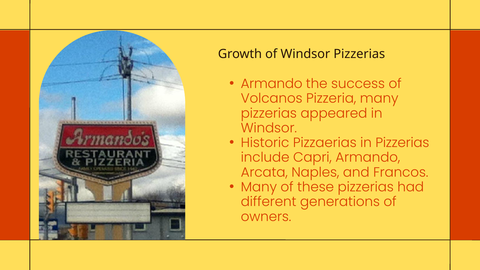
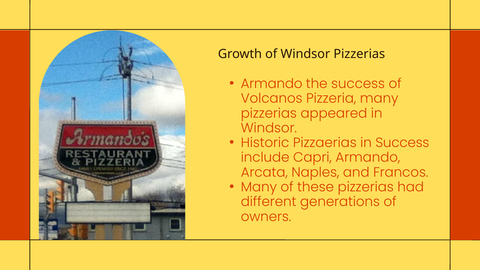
in Pizzerias: Pizzerias -> Success (402, 143)
